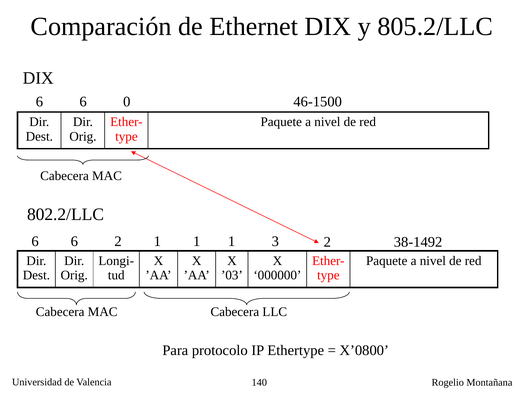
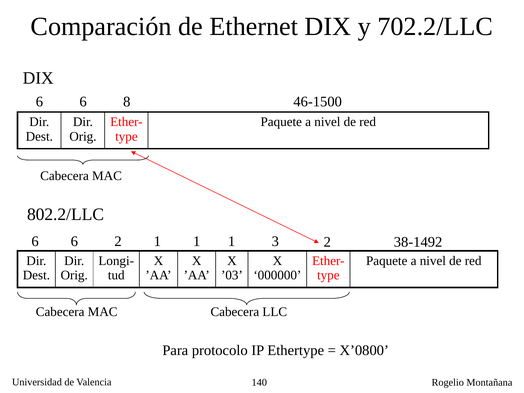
805.2/LLC: 805.2/LLC -> 702.2/LLC (435, 26)
0: 0 -> 8 (127, 102)
